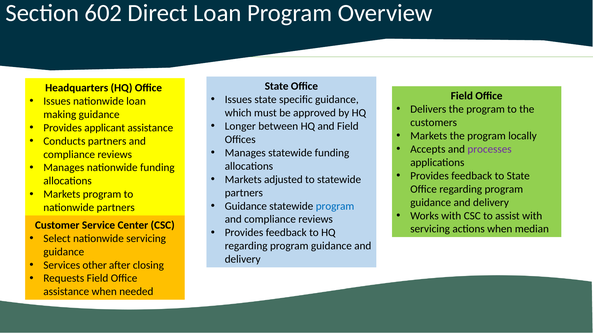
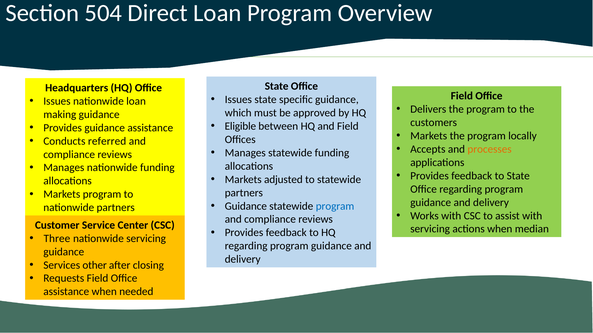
602: 602 -> 504 (103, 13)
Longer: Longer -> Eligible (240, 126)
Provides applicant: applicant -> guidance (105, 128)
Conducts partners: partners -> referred (107, 141)
processes colour: purple -> orange (490, 149)
Select: Select -> Three (57, 239)
